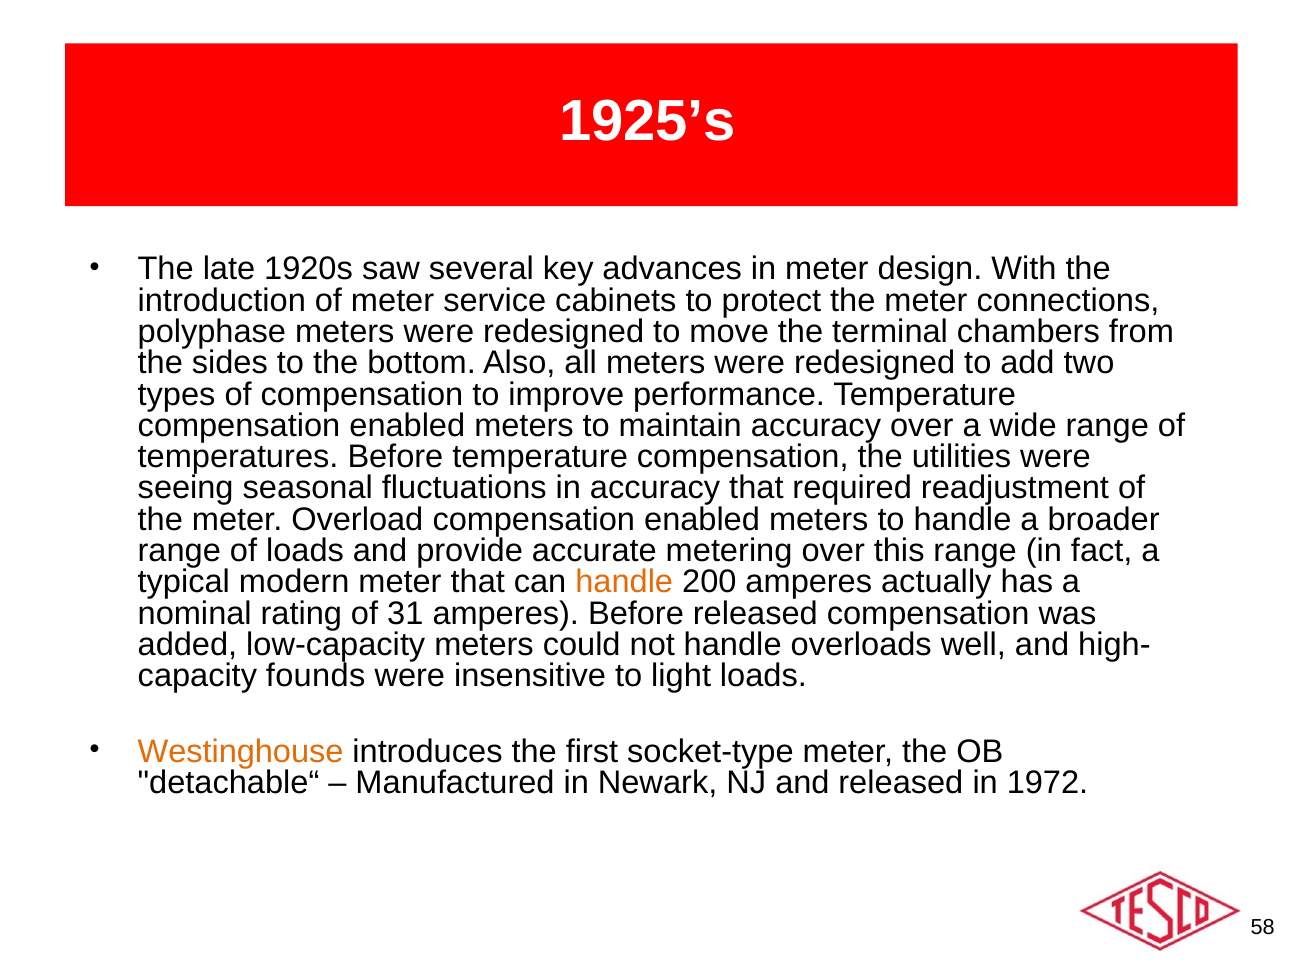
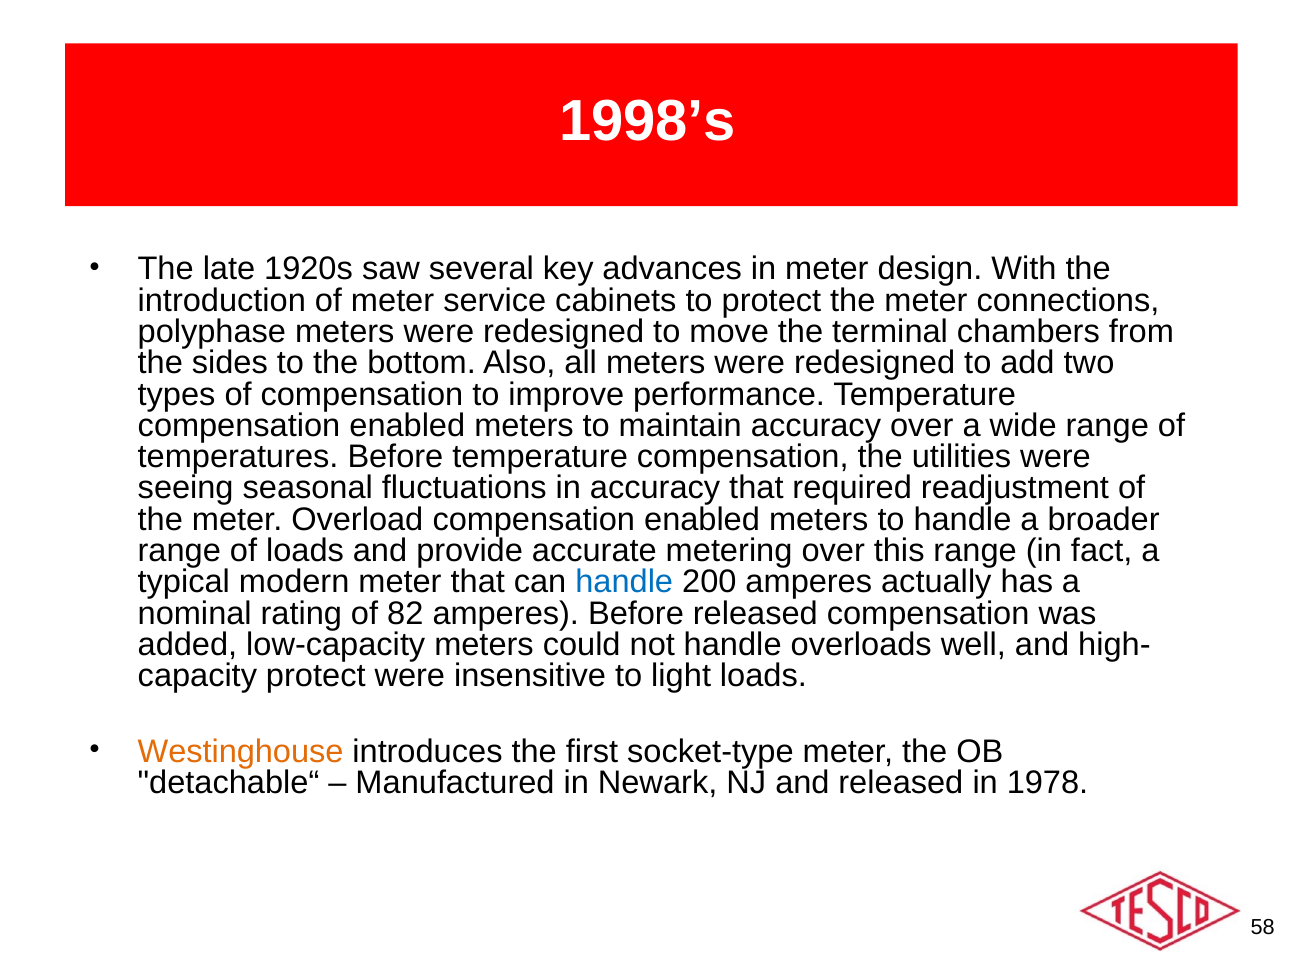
1925’s: 1925’s -> 1998’s (648, 121)
handle colour: orange -> blue (624, 582)
31: 31 -> 82 (405, 614)
founds: founds -> protect (316, 676)
1972: 1972 -> 1978 (1047, 783)
